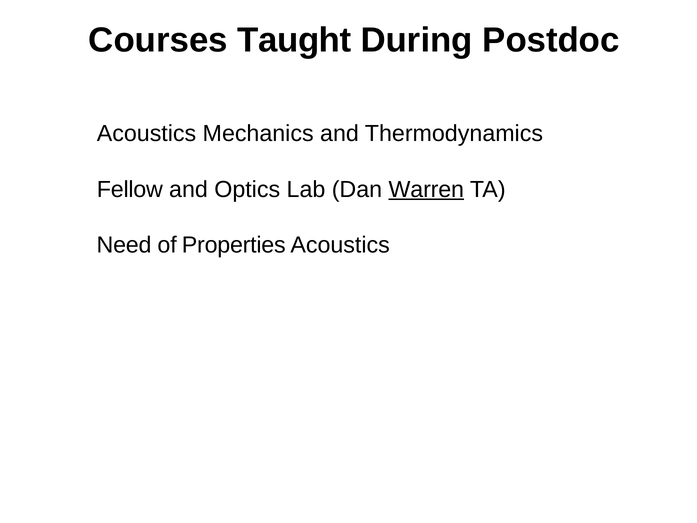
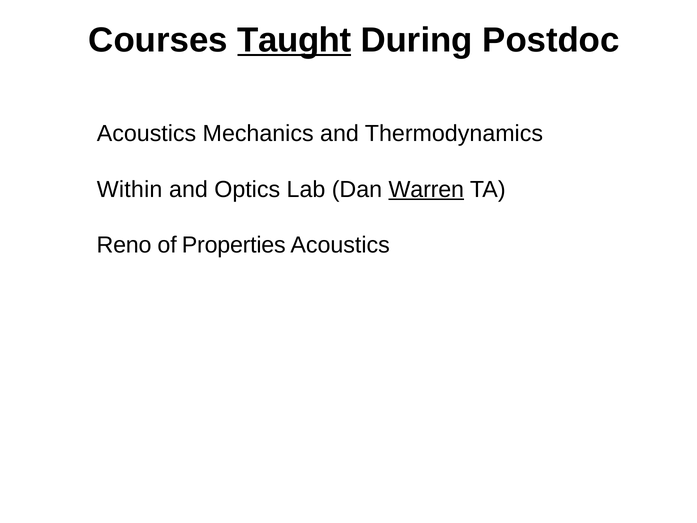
Taught underline: none -> present (294, 40)
Fellow: Fellow -> Within (130, 189)
Need: Need -> Reno (124, 245)
